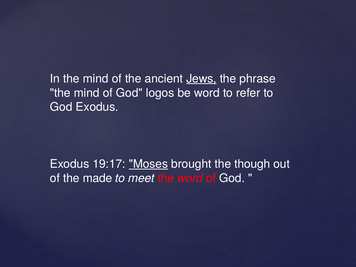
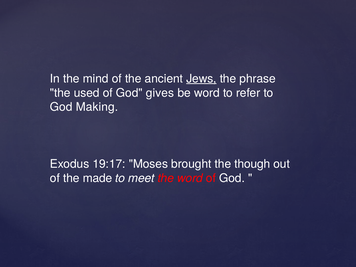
mind: mind -> used (87, 93)
logos: logos -> gives (160, 93)
God Exodus: Exodus -> Making (97, 107)
Moses underline: present -> none (148, 164)
